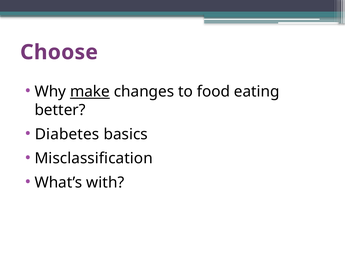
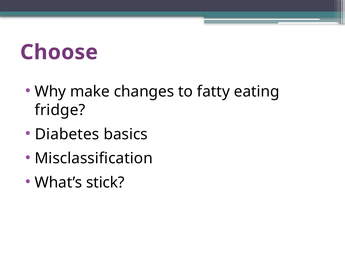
make underline: present -> none (90, 91)
food: food -> fatty (213, 91)
better: better -> fridge (60, 110)
with: with -> stick (105, 182)
